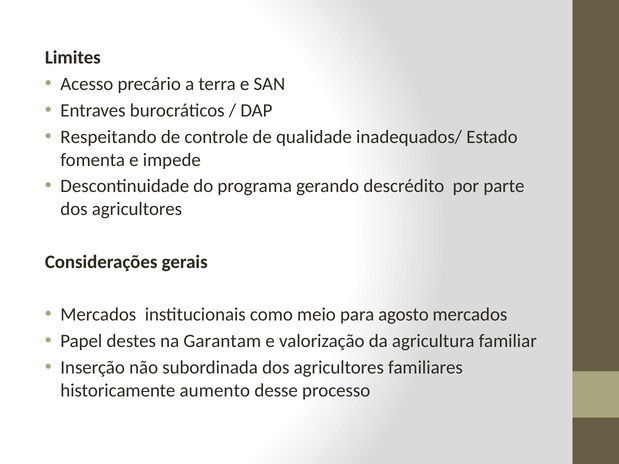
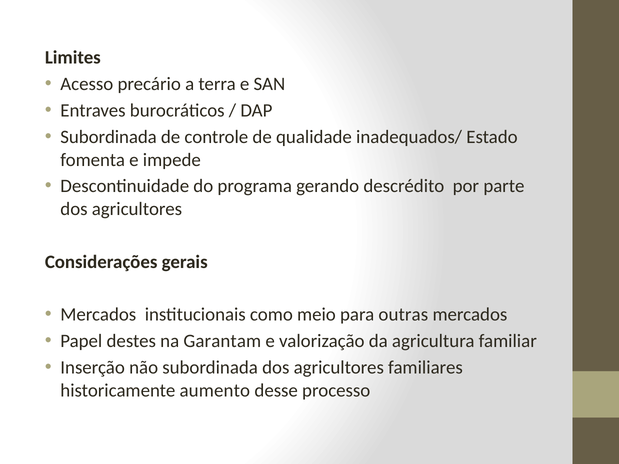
Respeitando: Respeitando -> Subordinada (109, 137)
agosto: agosto -> outras (403, 315)
